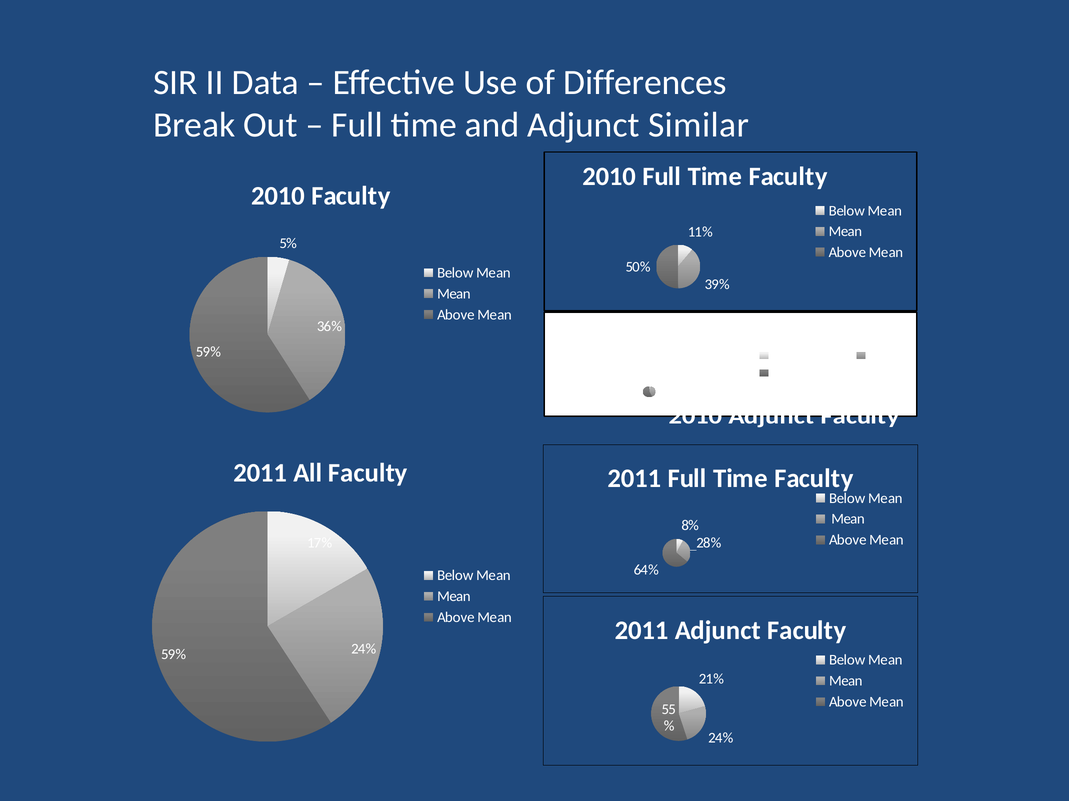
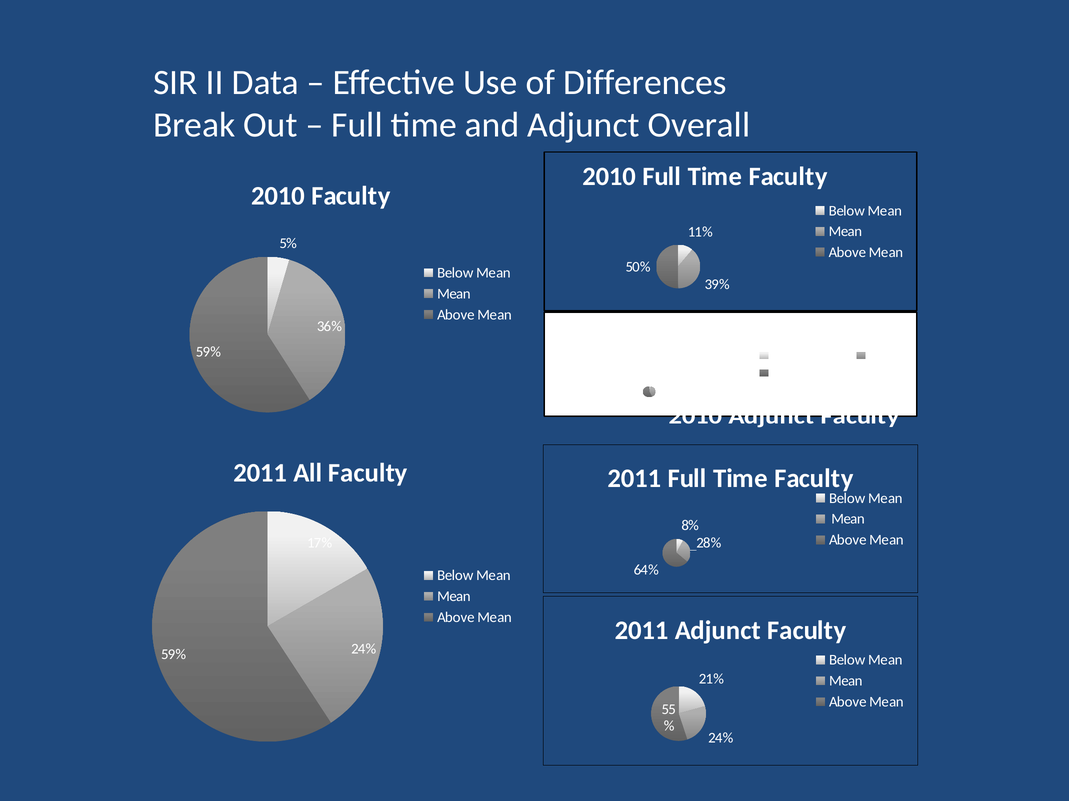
Similar: Similar -> Overall (699, 125)
